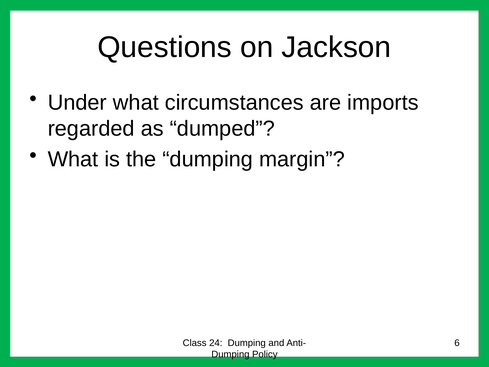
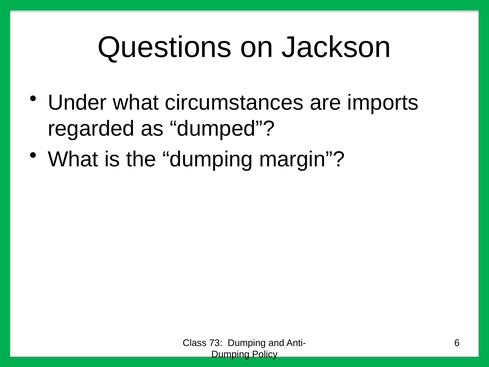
24: 24 -> 73 (216, 343)
